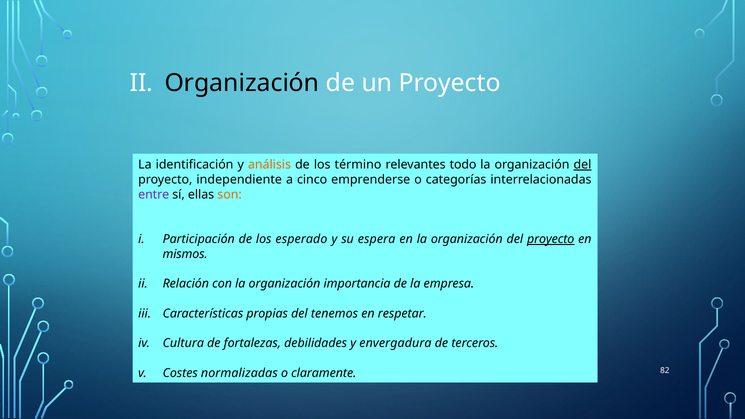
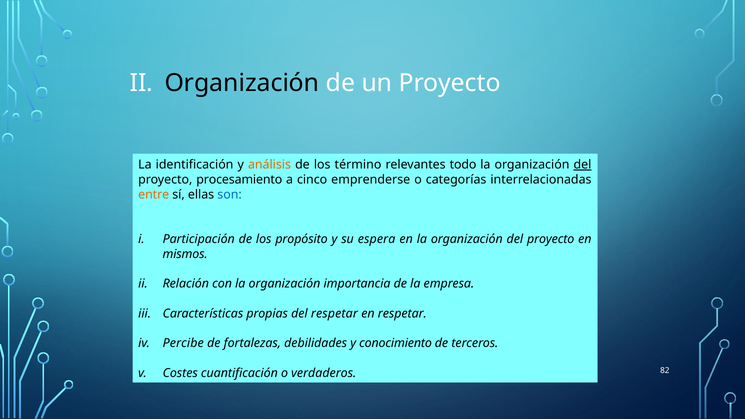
independiente: independiente -> procesamiento (239, 180)
entre colour: purple -> orange (154, 195)
son colour: orange -> blue (230, 195)
esperado: esperado -> propósito (302, 239)
proyecto underline: present -> none (551, 239)
del tenemos: tenemos -> respetar (334, 314)
Cultura: Cultura -> Percibe (183, 343)
envergadura: envergadura -> conocimiento (396, 343)
normalizadas: normalizadas -> cuantificación (239, 373)
claramente: claramente -> verdaderos (324, 373)
